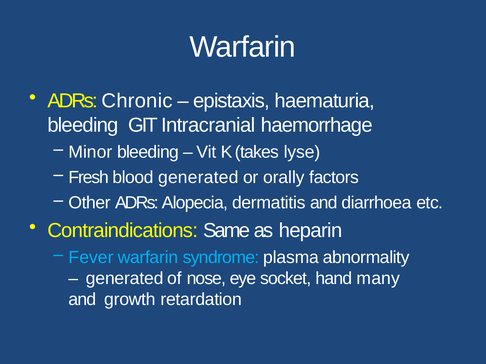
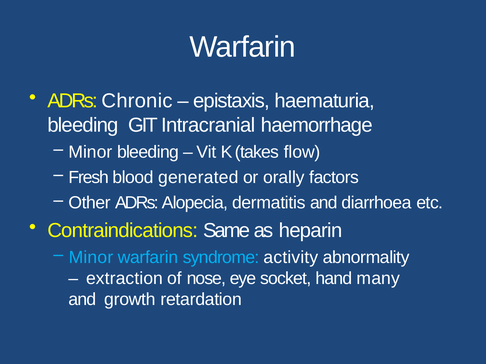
lyse: lyse -> flow (302, 152)
Fever: Fever -> Minor (91, 258)
plasma: plasma -> activity (291, 258)
generated: generated -> extraction (125, 279)
